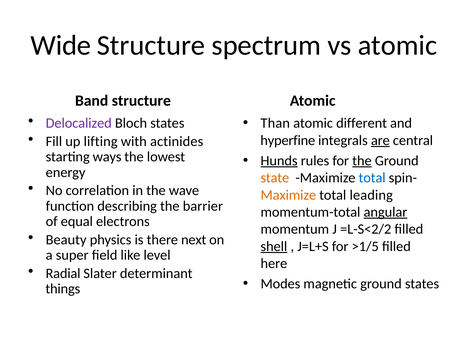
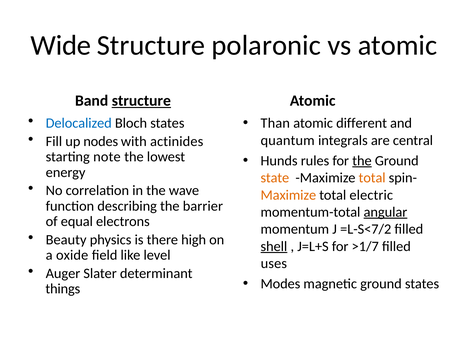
spectrum: spectrum -> polaronic (266, 45)
structure underline: none -> present (141, 101)
Delocalized colour: purple -> blue (79, 123)
lifting: lifting -> nodes (101, 142)
hyperfine: hyperfine -> quantum (288, 141)
are underline: present -> none (380, 141)
ways: ways -> note (107, 157)
Hunds underline: present -> none (279, 161)
total colour: blue -> orange (372, 178)
leading: leading -> electric (371, 195)
=L-S<2/2: =L-S<2/2 -> =L-S<7/2 (366, 230)
next: next -> high (194, 240)
>1/5: >1/5 -> >1/7 (365, 247)
super: super -> oxide (72, 256)
here: here -> uses (274, 264)
Radial: Radial -> Auger (63, 274)
